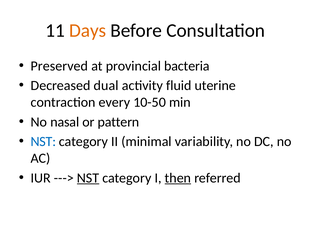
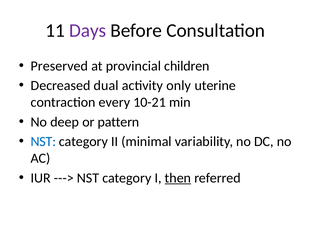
Days colour: orange -> purple (88, 30)
bacteria: bacteria -> children (187, 66)
fluid: fluid -> only (179, 86)
10-50: 10-50 -> 10-21 (150, 102)
nasal: nasal -> deep (65, 122)
NST underline: present -> none (88, 178)
